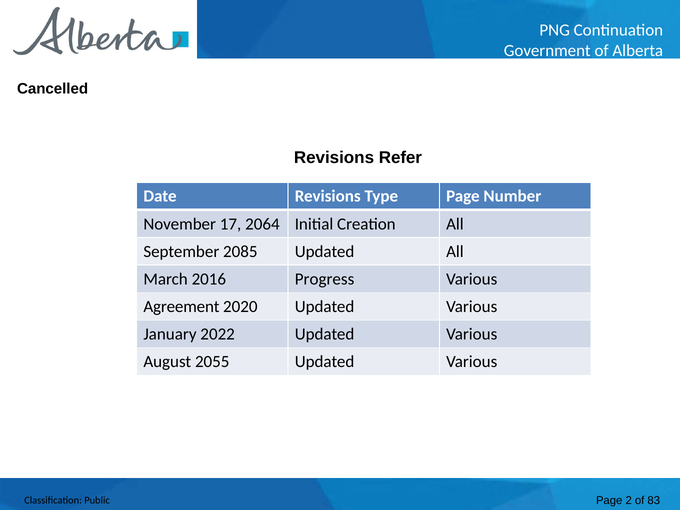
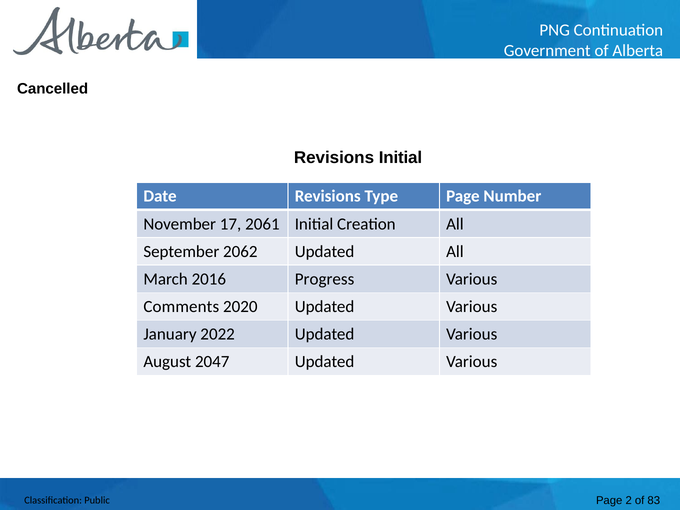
Revisions Refer: Refer -> Initial (400, 158)
2064: 2064 -> 2061 (262, 224)
2085: 2085 -> 2062 (240, 252)
Agreement: Agreement -> Comments (181, 307)
2055: 2055 -> 2047 (212, 362)
